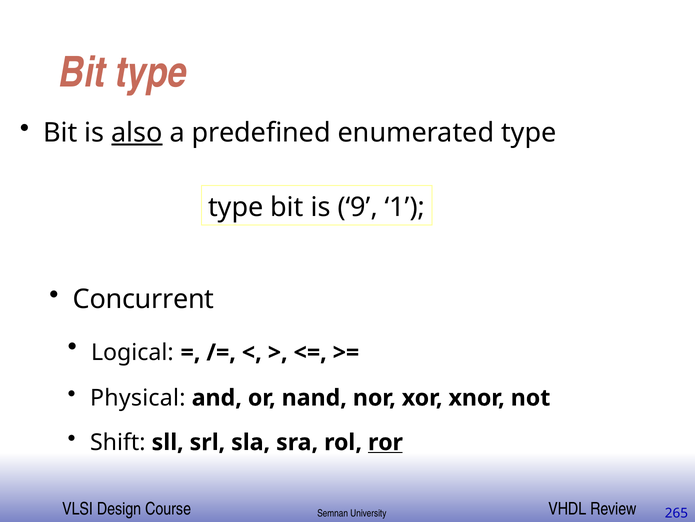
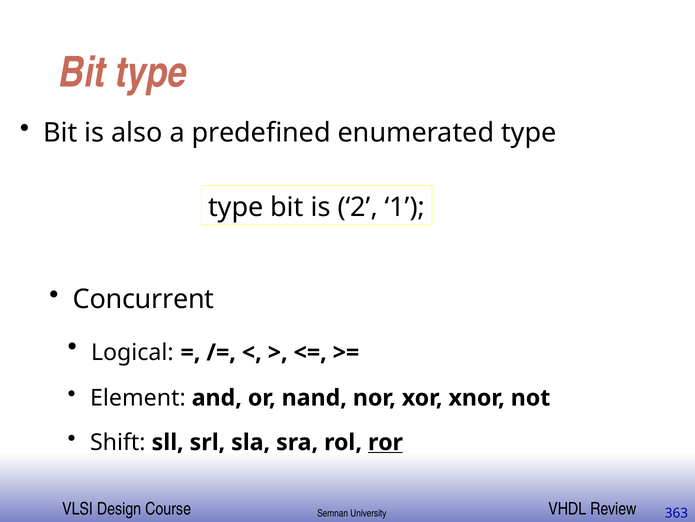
also underline: present -> none (137, 133)
9: 9 -> 2 (358, 207)
Physical: Physical -> Element (138, 397)
265: 265 -> 363 (676, 512)
